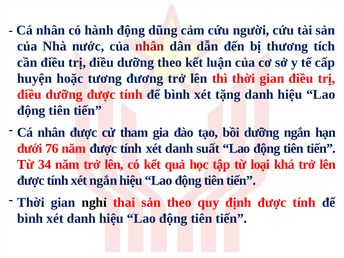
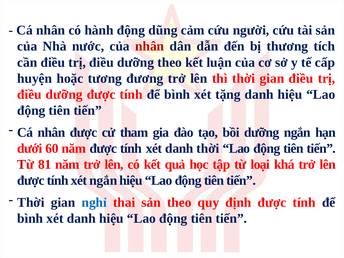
76: 76 -> 60 (52, 148)
danh suất: suất -> thời (208, 148)
34: 34 -> 81 (45, 165)
nghỉ colour: black -> blue (94, 202)
